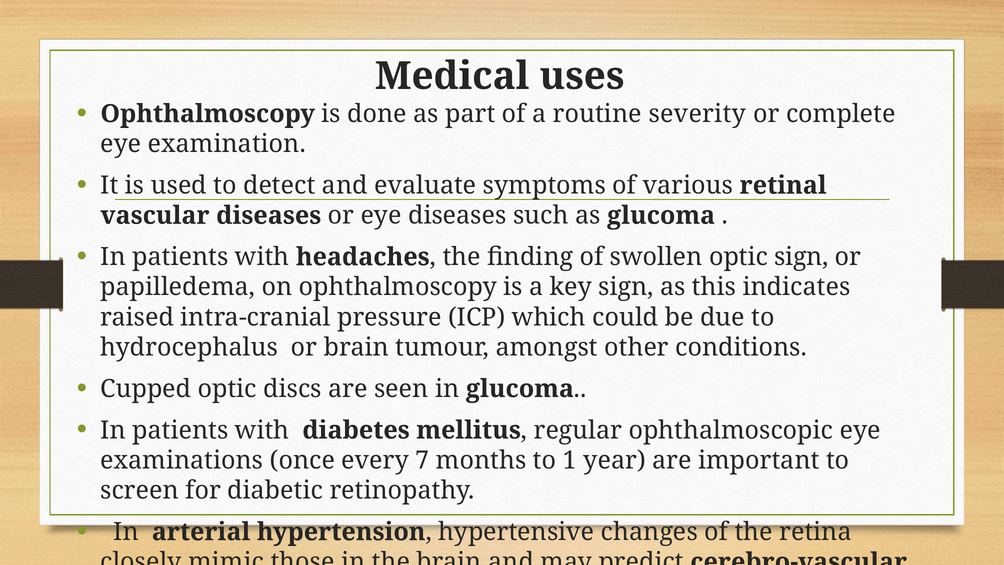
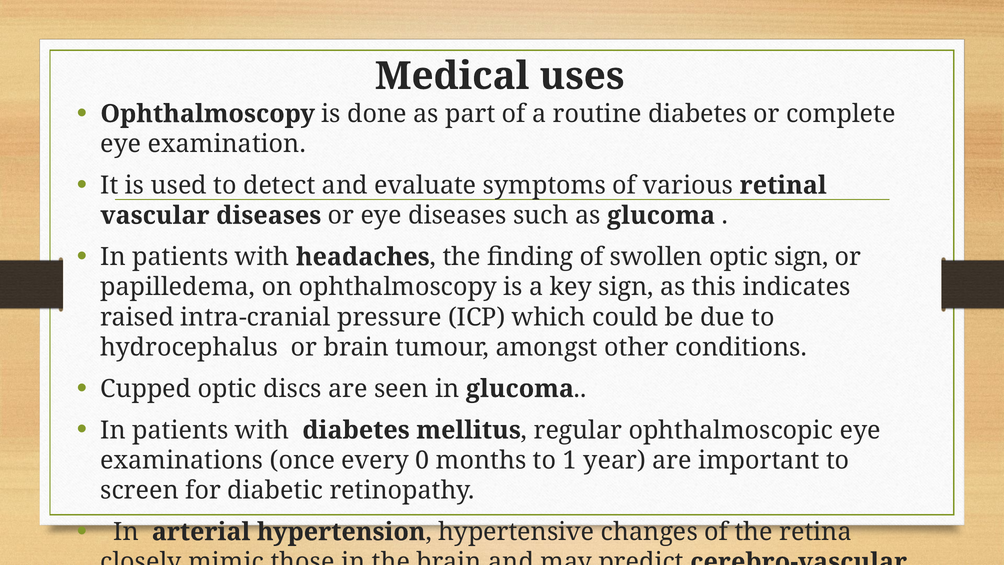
routine severity: severity -> diabetes (698, 114)
7: 7 -> 0 (422, 460)
